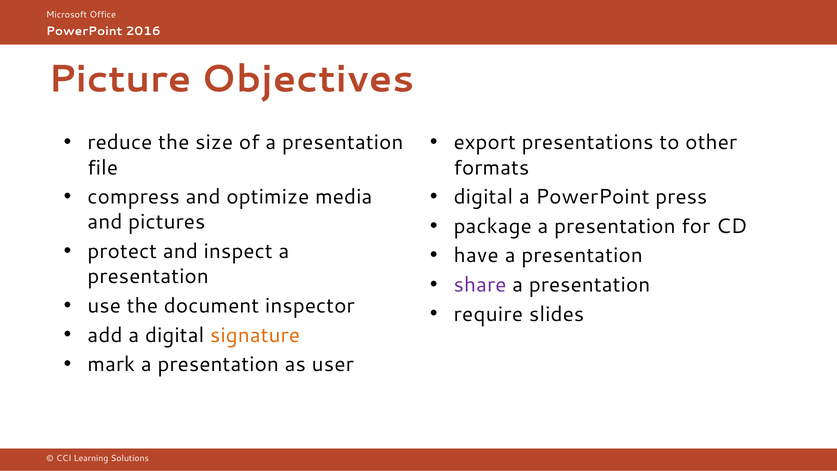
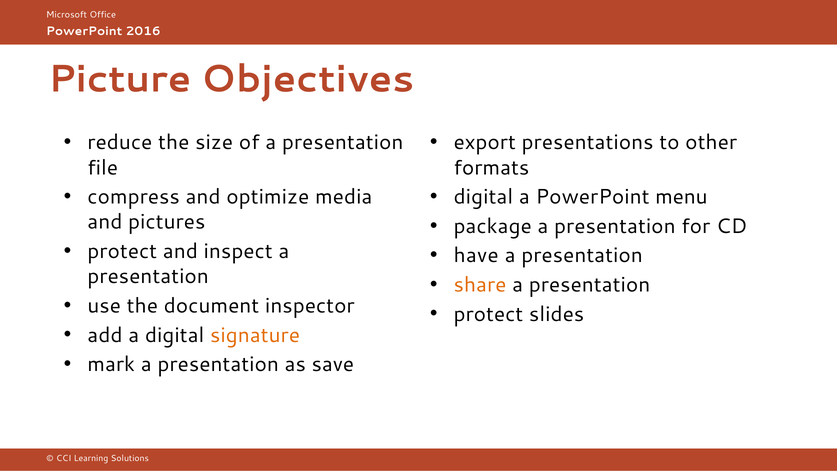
press: press -> menu (681, 197)
share colour: purple -> orange (480, 285)
require: require -> protect (488, 314)
user: user -> save (333, 364)
